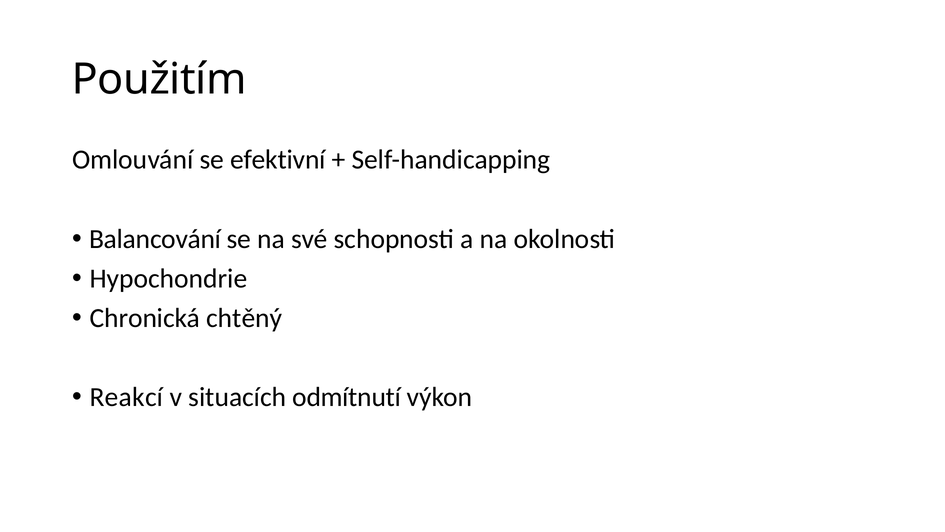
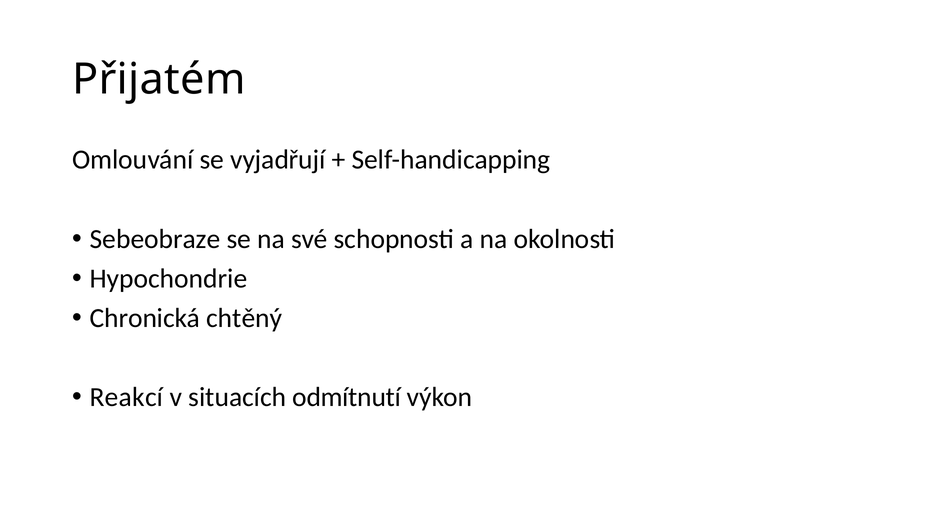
Použitím: Použitím -> Přijatém (159, 79)
efektivní: efektivní -> vyjadřují (278, 160)
Balancování: Balancování -> Sebeobraze (155, 239)
